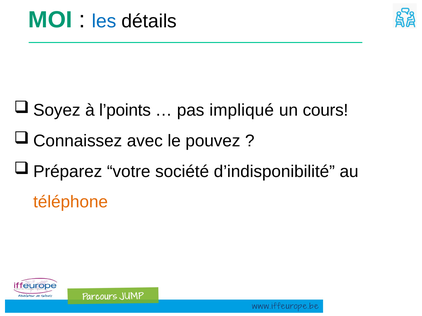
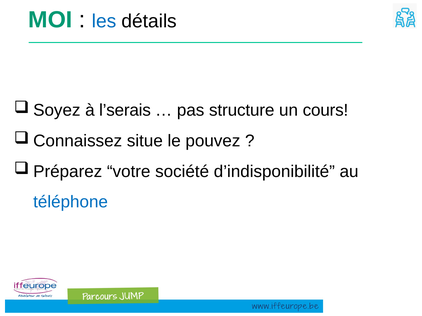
l’points: l’points -> l’serais (125, 110)
impliqué: impliqué -> structure (242, 110)
avec: avec -> situe (145, 141)
téléphone colour: orange -> blue (71, 202)
